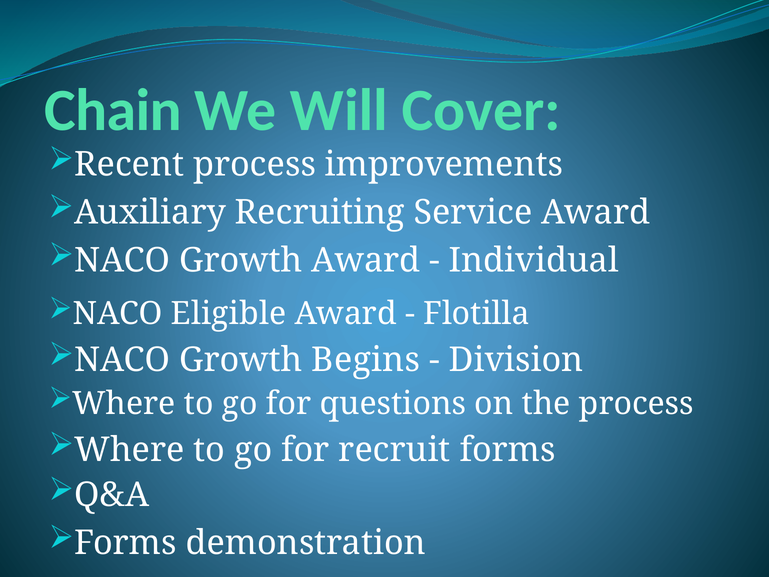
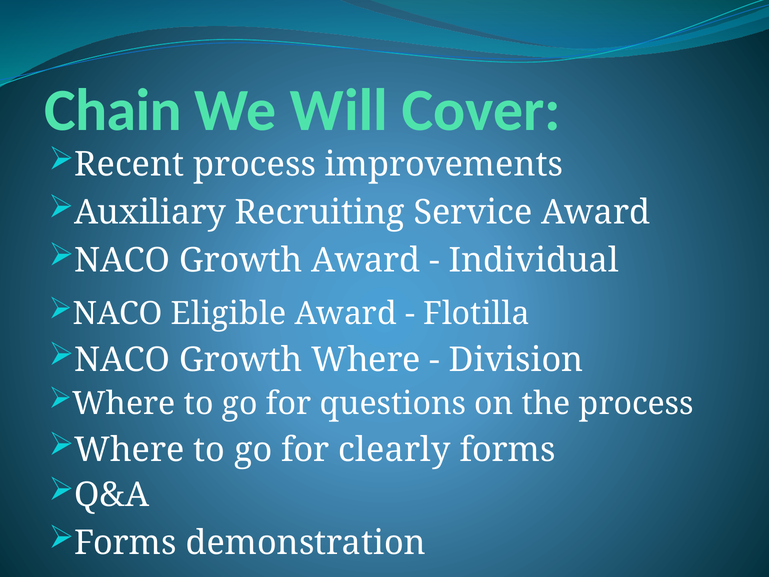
Growth Begins: Begins -> Where (366, 360)
recruit: recruit -> clearly (394, 450)
